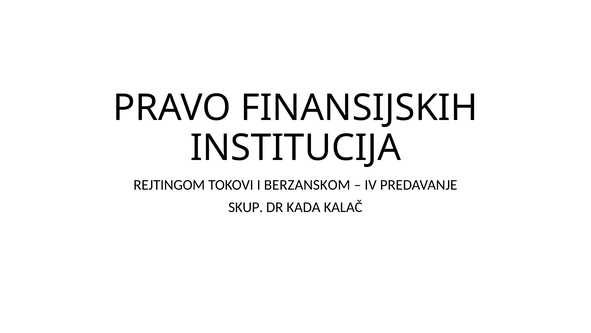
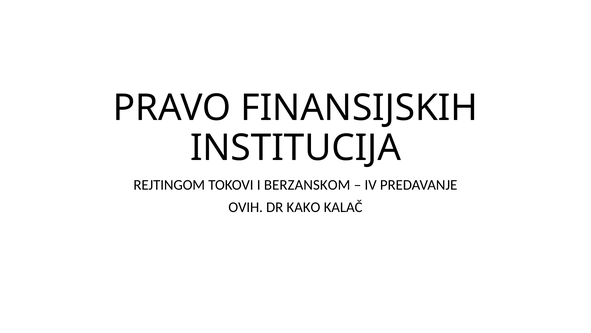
SKUP: SKUP -> OVIH (246, 207)
KADA: KADA -> KAKO (303, 207)
